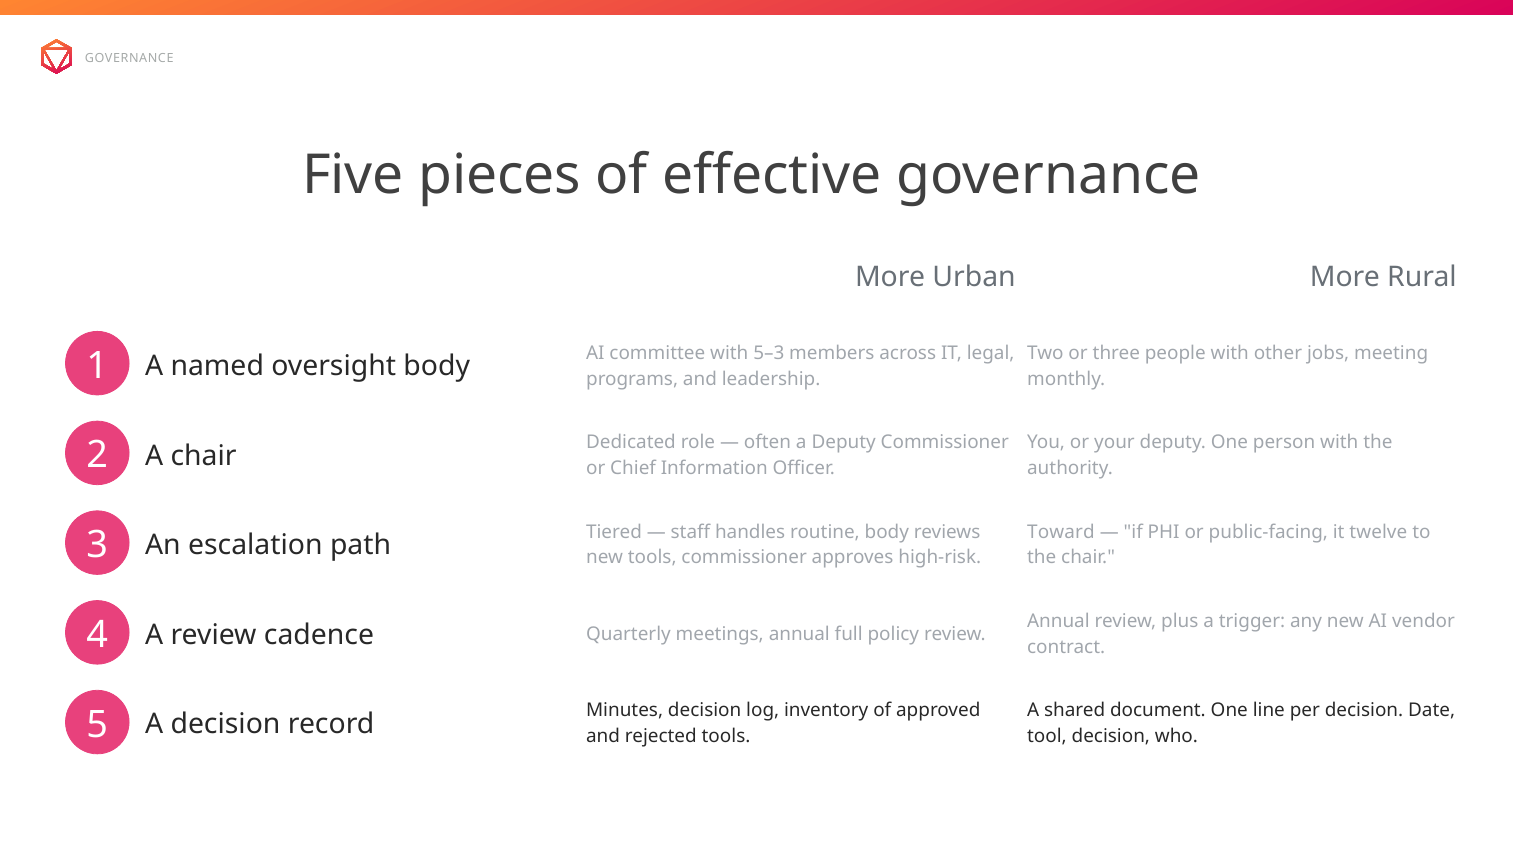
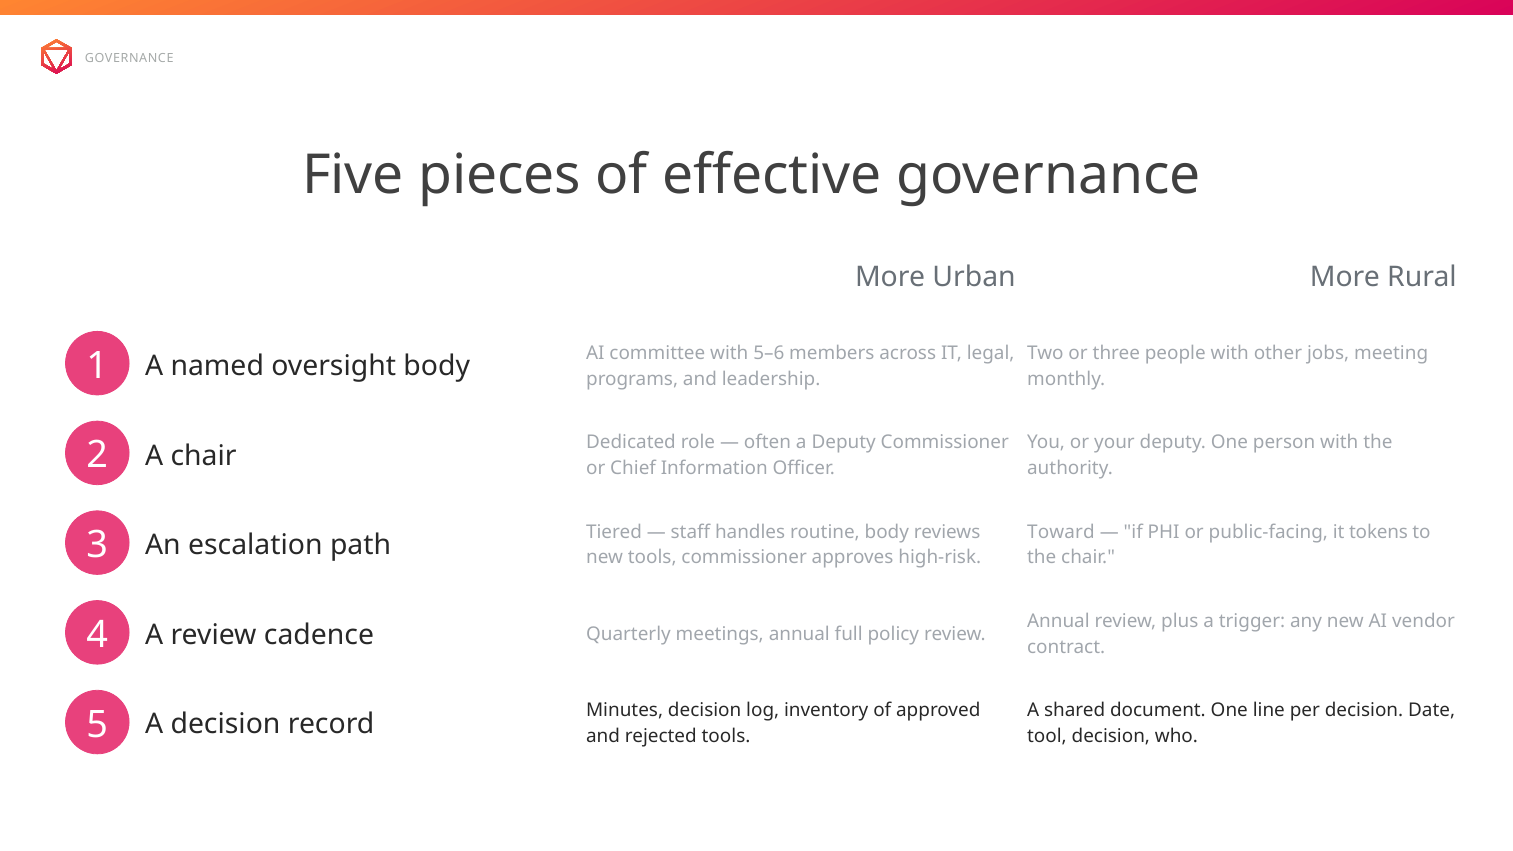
5–3: 5–3 -> 5–6 (769, 353)
twelve: twelve -> tokens (1379, 532)
